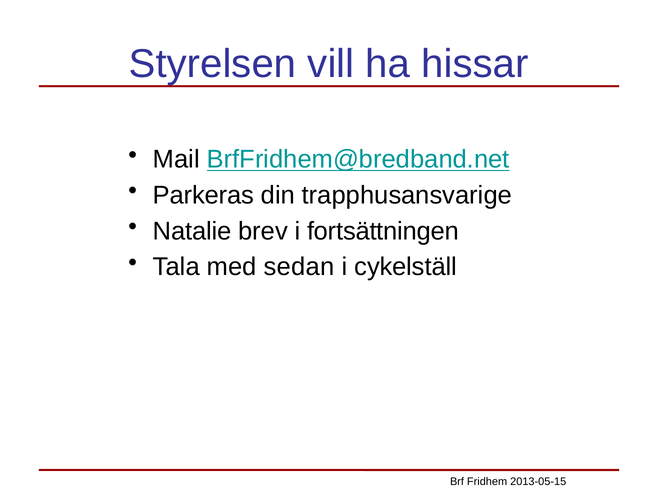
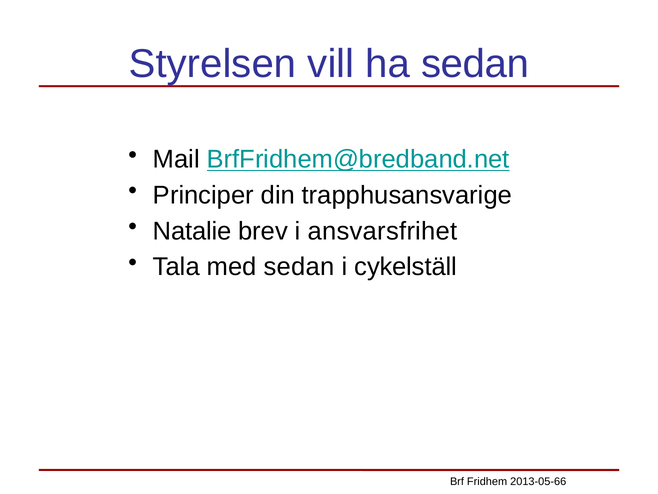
ha hissar: hissar -> sedan (475, 64)
Parkeras: Parkeras -> Principer (203, 195)
fortsättningen: fortsättningen -> ansvarsfrihet (383, 231)
2013-05-15: 2013-05-15 -> 2013-05-66 (538, 481)
